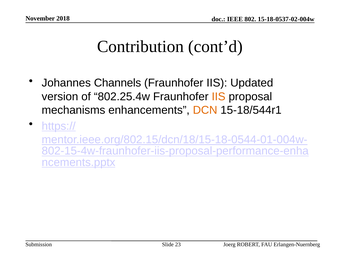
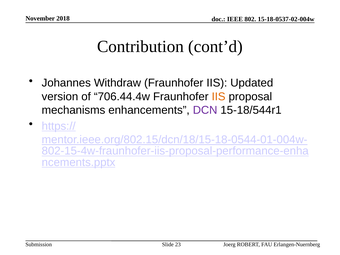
Channels: Channels -> Withdraw (117, 83)
802.25.4w: 802.25.4w -> 706.44.4w (122, 97)
DCN colour: orange -> purple (205, 110)
